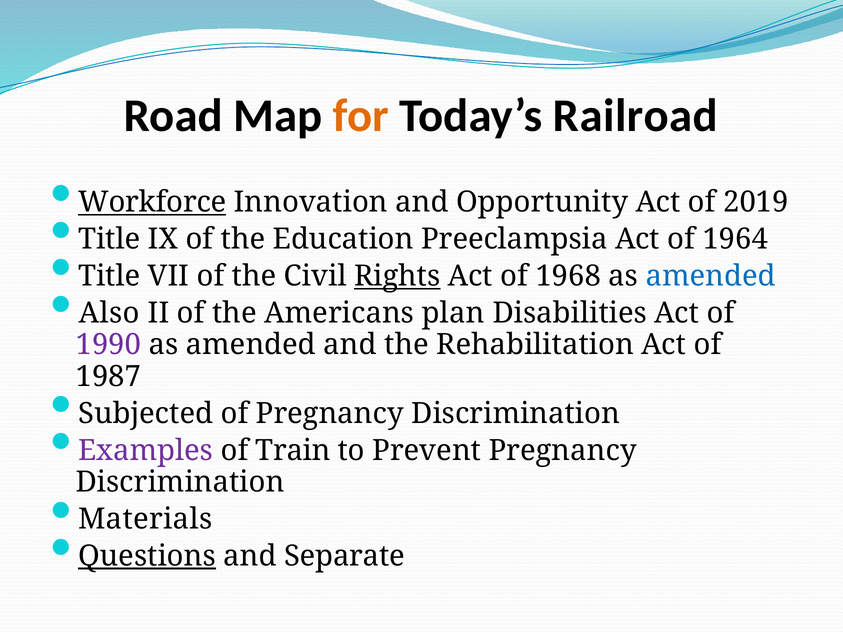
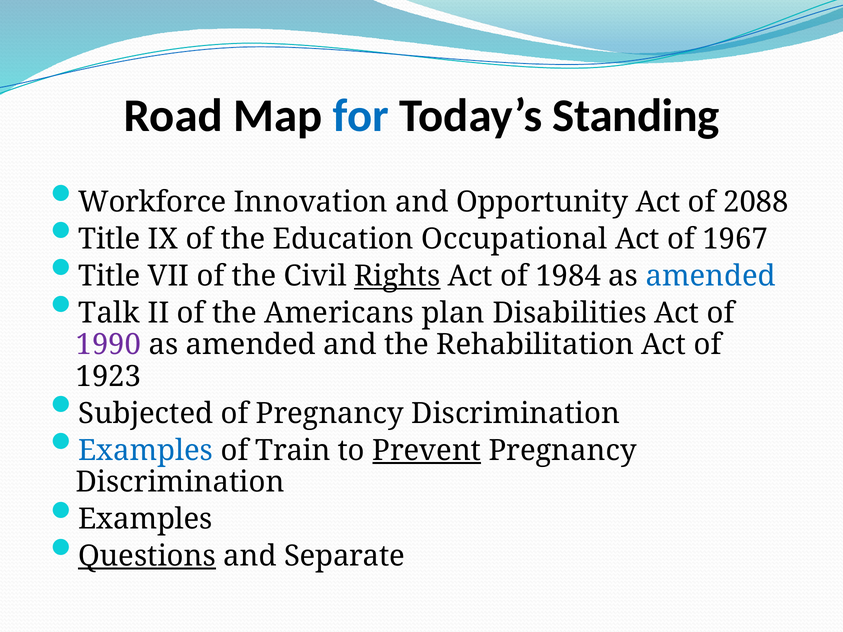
for colour: orange -> blue (361, 116)
Railroad: Railroad -> Standing (636, 116)
Workforce underline: present -> none (152, 202)
2019: 2019 -> 2088 (756, 202)
Preeclampsia: Preeclampsia -> Occupational (514, 239)
1964: 1964 -> 1967 (735, 239)
1968: 1968 -> 1984 (568, 276)
Also: Also -> Talk (109, 313)
1987: 1987 -> 1923 (108, 376)
Examples colour: purple -> blue (146, 451)
Prevent underline: none -> present (427, 451)
Materials: Materials -> Examples (145, 519)
